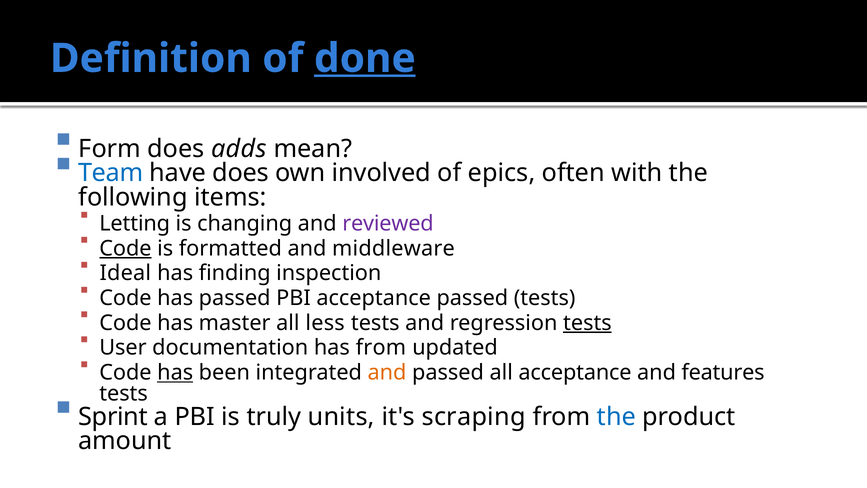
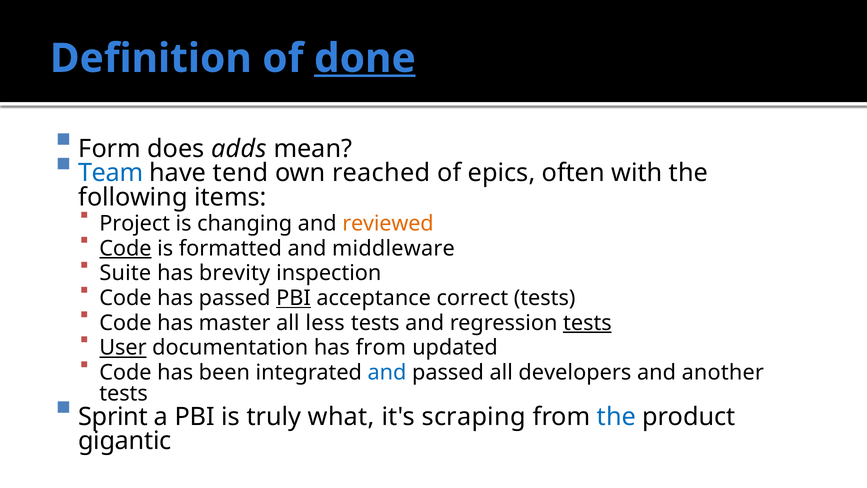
have does: does -> tend (240, 173)
involved: involved -> reached (381, 173)
Letting: Letting -> Project (135, 223)
reviewed colour: purple -> orange (388, 223)
Ideal: Ideal -> Suite (125, 273)
finding: finding -> brevity (235, 273)
PBI underline: none -> present (293, 298)
acceptance passed: passed -> correct (472, 298)
User underline: none -> present (123, 348)
has underline: present -> none (175, 372)
and colour: orange -> blue (387, 372)
all acceptance: acceptance -> developers (575, 372)
features: features -> another (723, 372)
units: units -> what (341, 416)
amount: amount -> gigantic (125, 441)
